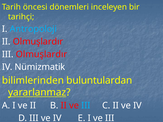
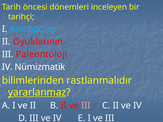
II Olmuşlardır: Olmuşlardır -> Oyuklarının (38, 42)
III Olmuşlardır: Olmuşlardır -> Paleontoloji (42, 54)
buluntulardan: buluntulardan -> rastlanmalıdır (99, 81)
III colour: light blue -> pink (86, 106)
